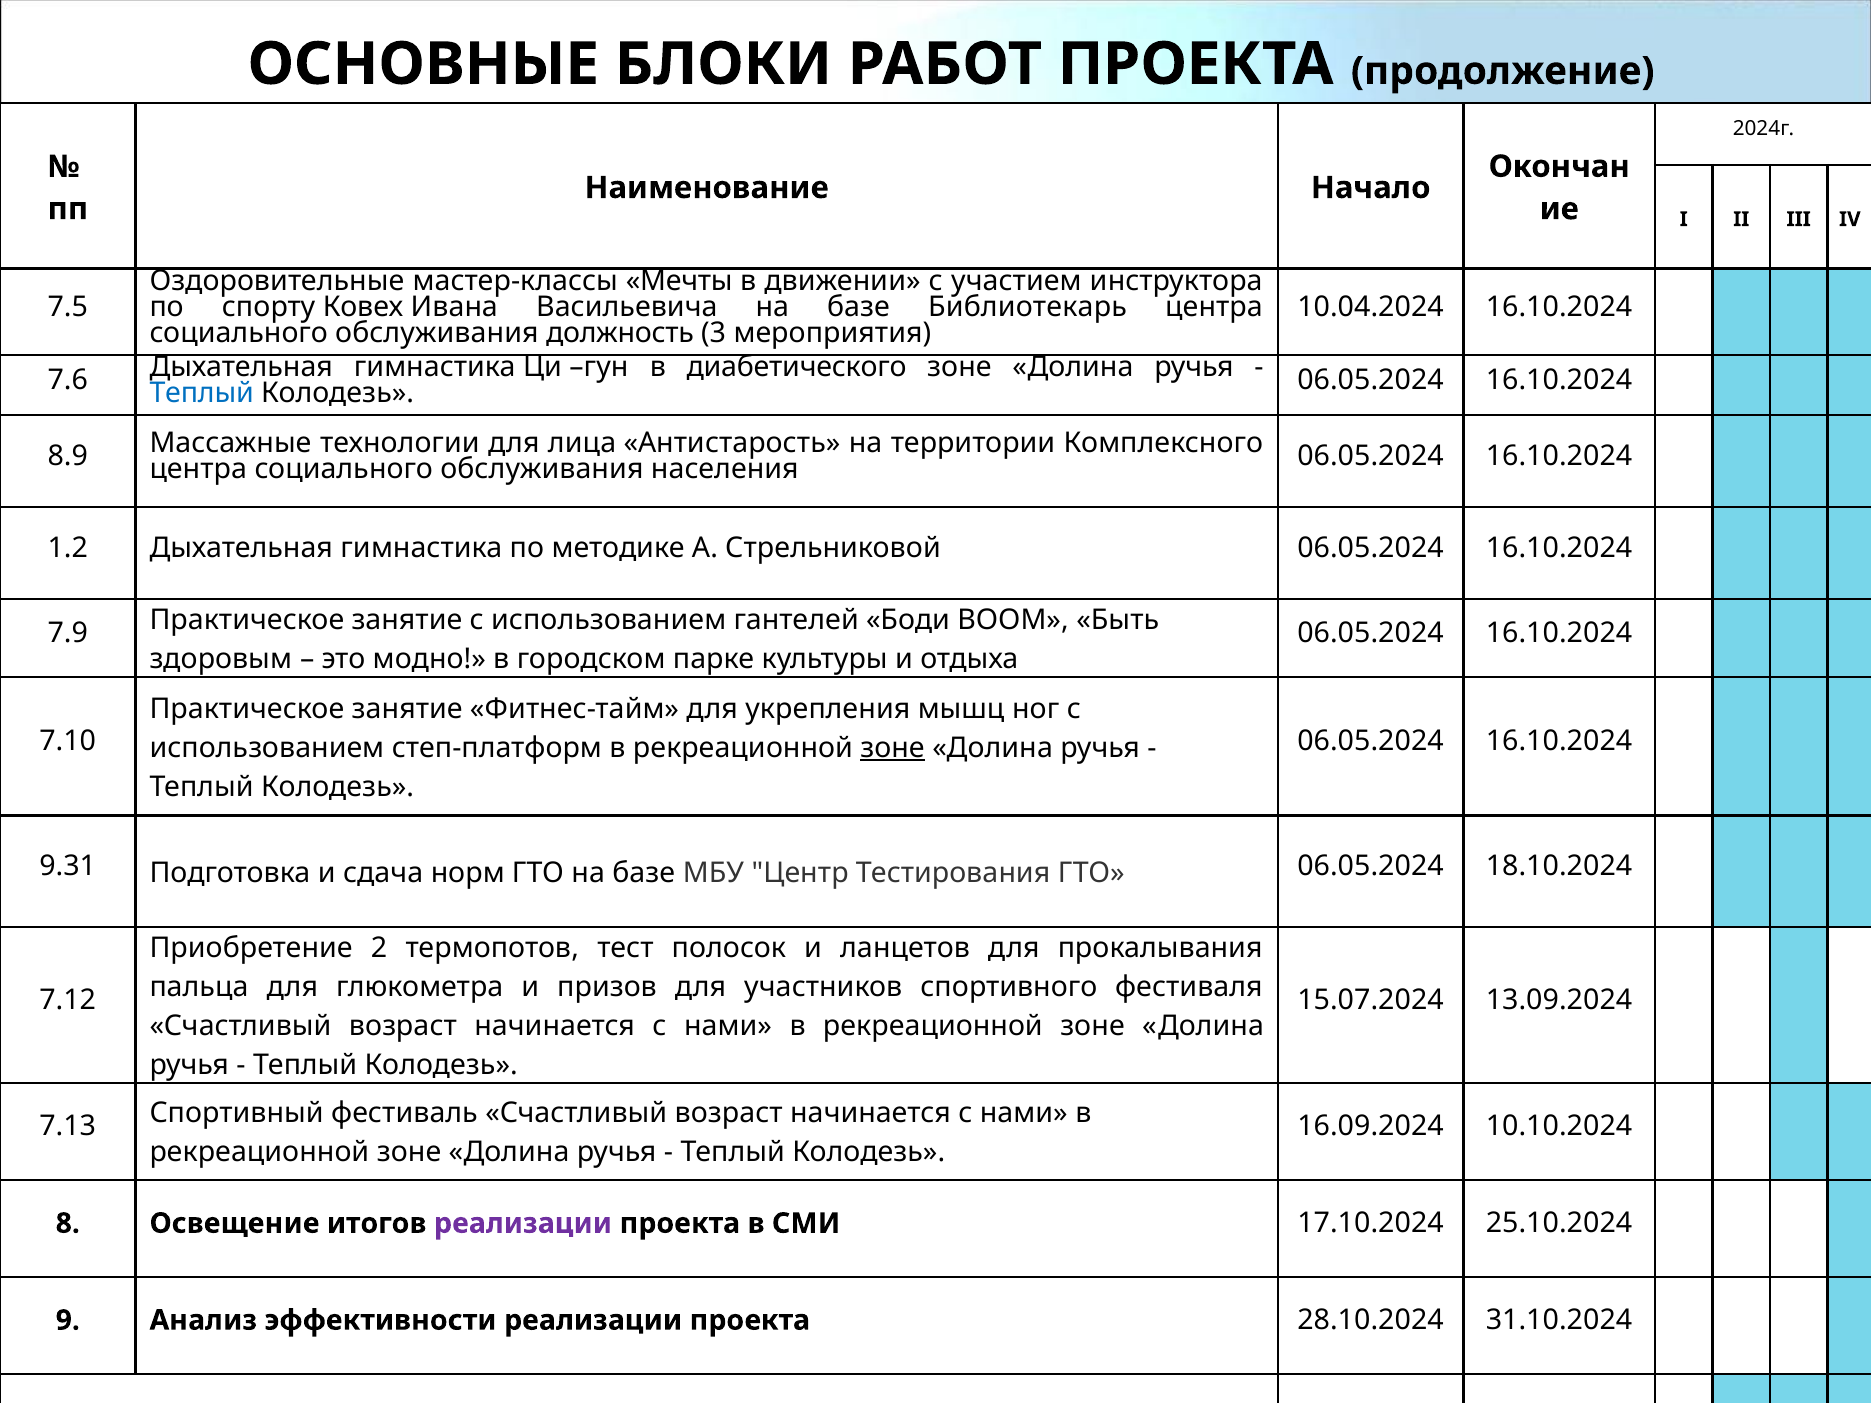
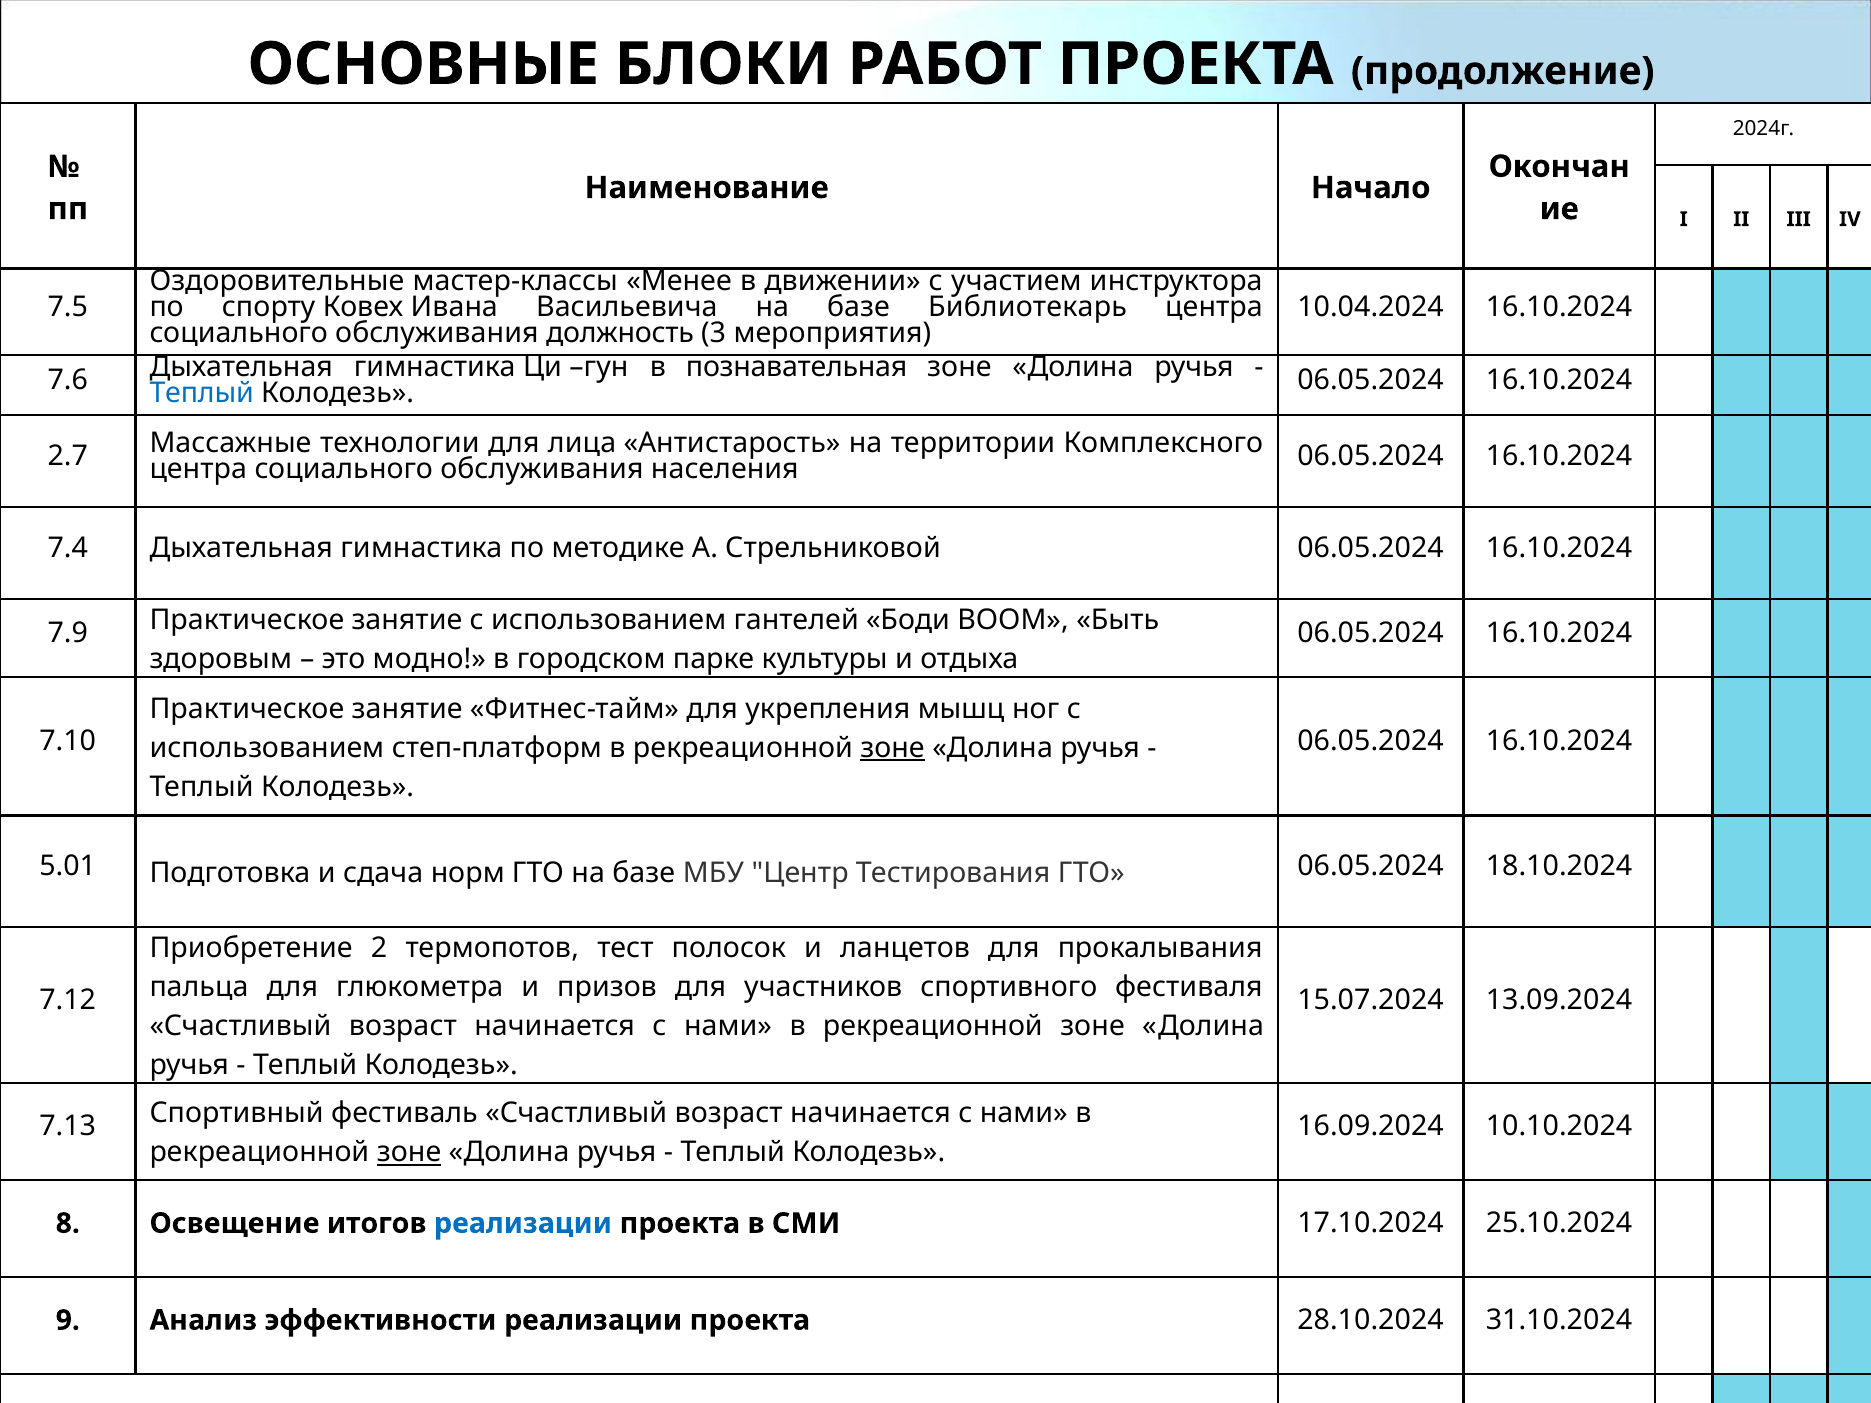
Мечты: Мечты -> Менее (679, 281)
диабетического: диабетического -> познавательная (797, 367)
8.9: 8.9 -> 2.7 (68, 456)
1.2: 1.2 -> 7.4 (68, 548)
9.31: 9.31 -> 5.01 (68, 867)
зоне underline: none -> present (409, 1153)
реализации colour: purple -> blue (523, 1224)
